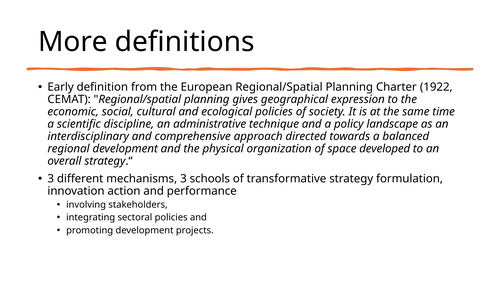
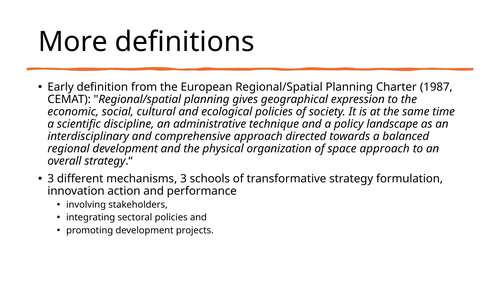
1922: 1922 -> 1987 (436, 87)
space developed: developed -> approach (385, 149)
